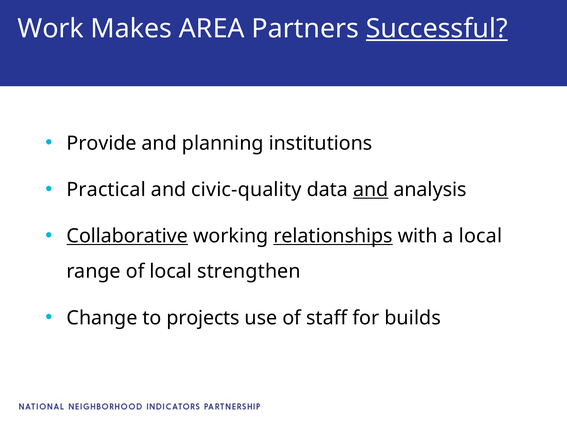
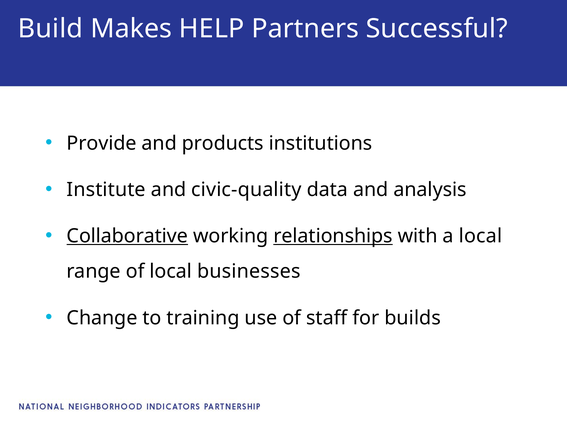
Work: Work -> Build (50, 29)
AREA: AREA -> HELP (212, 29)
Successful underline: present -> none (437, 29)
planning: planning -> products (223, 143)
Practical: Practical -> Institute (106, 190)
and underline: present -> none (371, 190)
strengthen: strengthen -> businesses (249, 272)
projects: projects -> training (203, 318)
